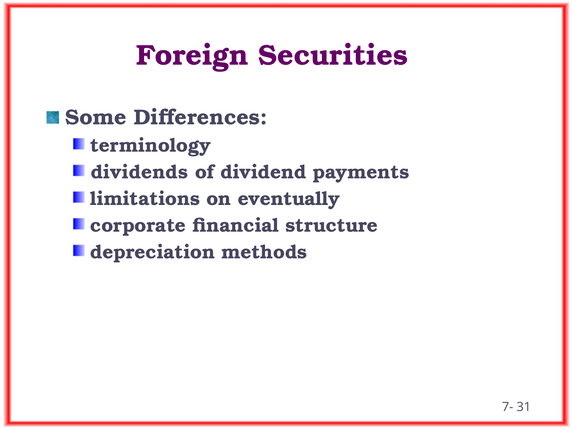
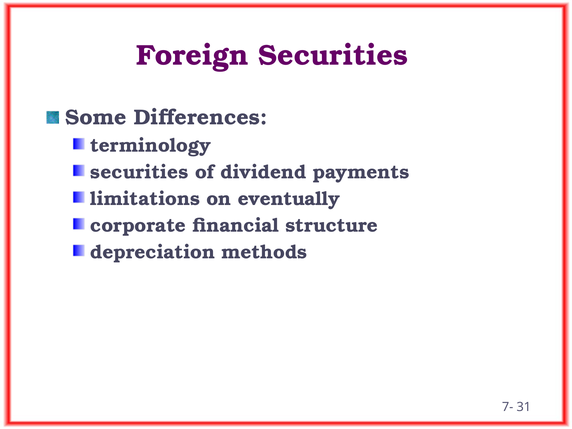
dividends: dividends -> securities (139, 172)
